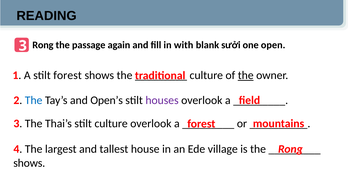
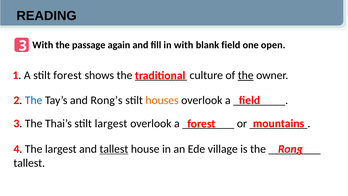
Rong: Rong -> With (43, 45)
blank sưởi: sưởi -> field (231, 45)
Open’s: Open’s -> Rong’s (107, 100)
houses colour: purple -> orange (162, 100)
stilt culture: culture -> largest (111, 123)
tallest underline: none -> present (114, 149)
shows: shows -> tallest (29, 163)
